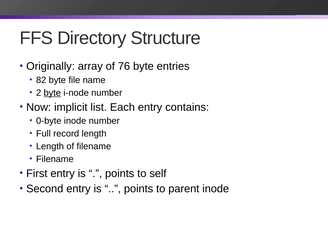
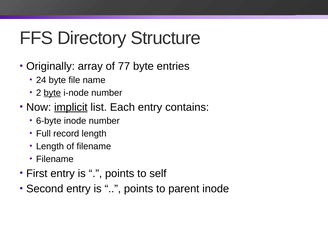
76: 76 -> 77 (124, 66)
82: 82 -> 24 (41, 80)
implicit underline: none -> present (71, 107)
0-byte: 0-byte -> 6-byte (49, 121)
